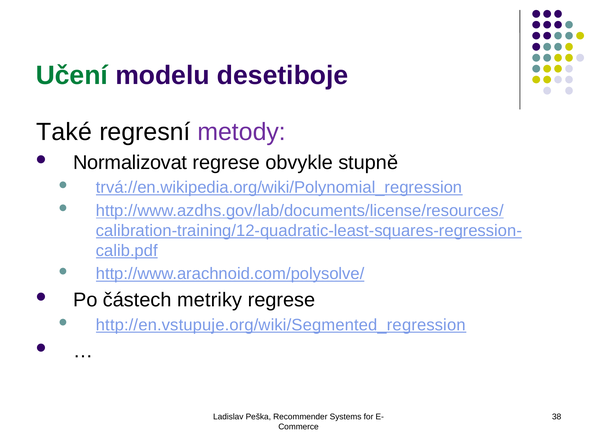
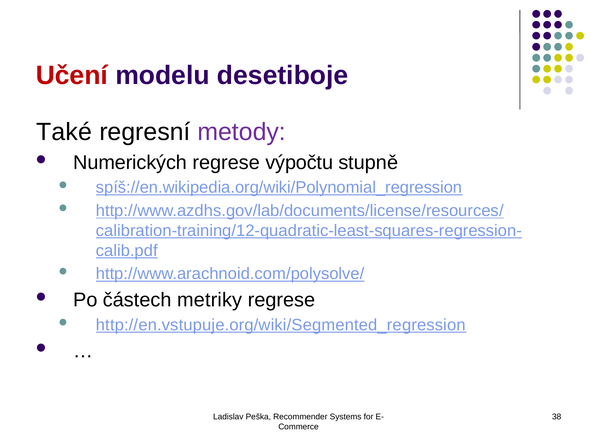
Učení colour: green -> red (72, 76)
Normalizovat: Normalizovat -> Numerických (130, 162)
obvykle: obvykle -> výpočtu (299, 162)
trvá://en.wikipedia.org/wiki/Polynomial_regression: trvá://en.wikipedia.org/wiki/Polynomial_regression -> spíš://en.wikipedia.org/wiki/Polynomial_regression (279, 187)
